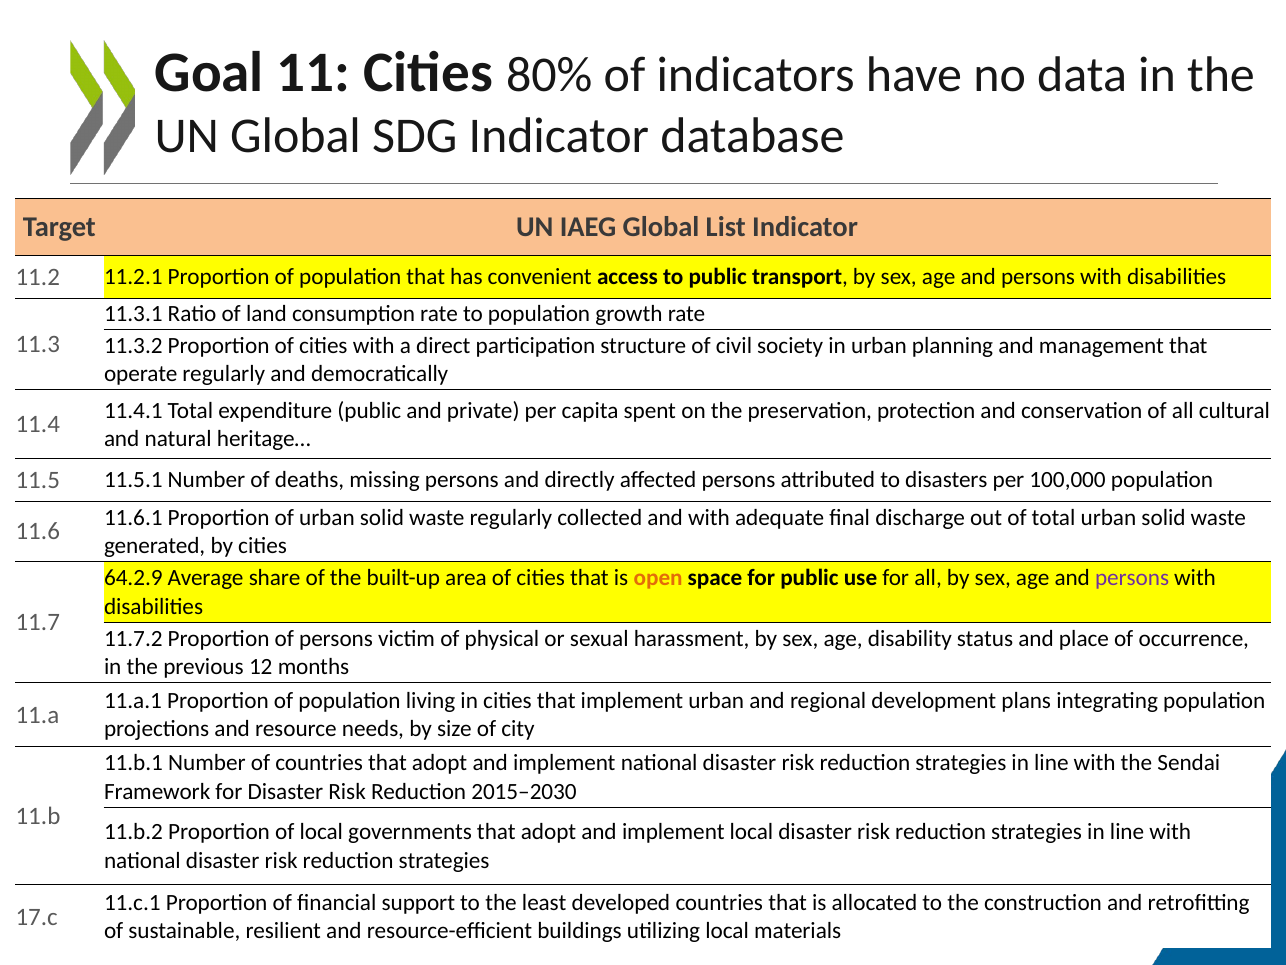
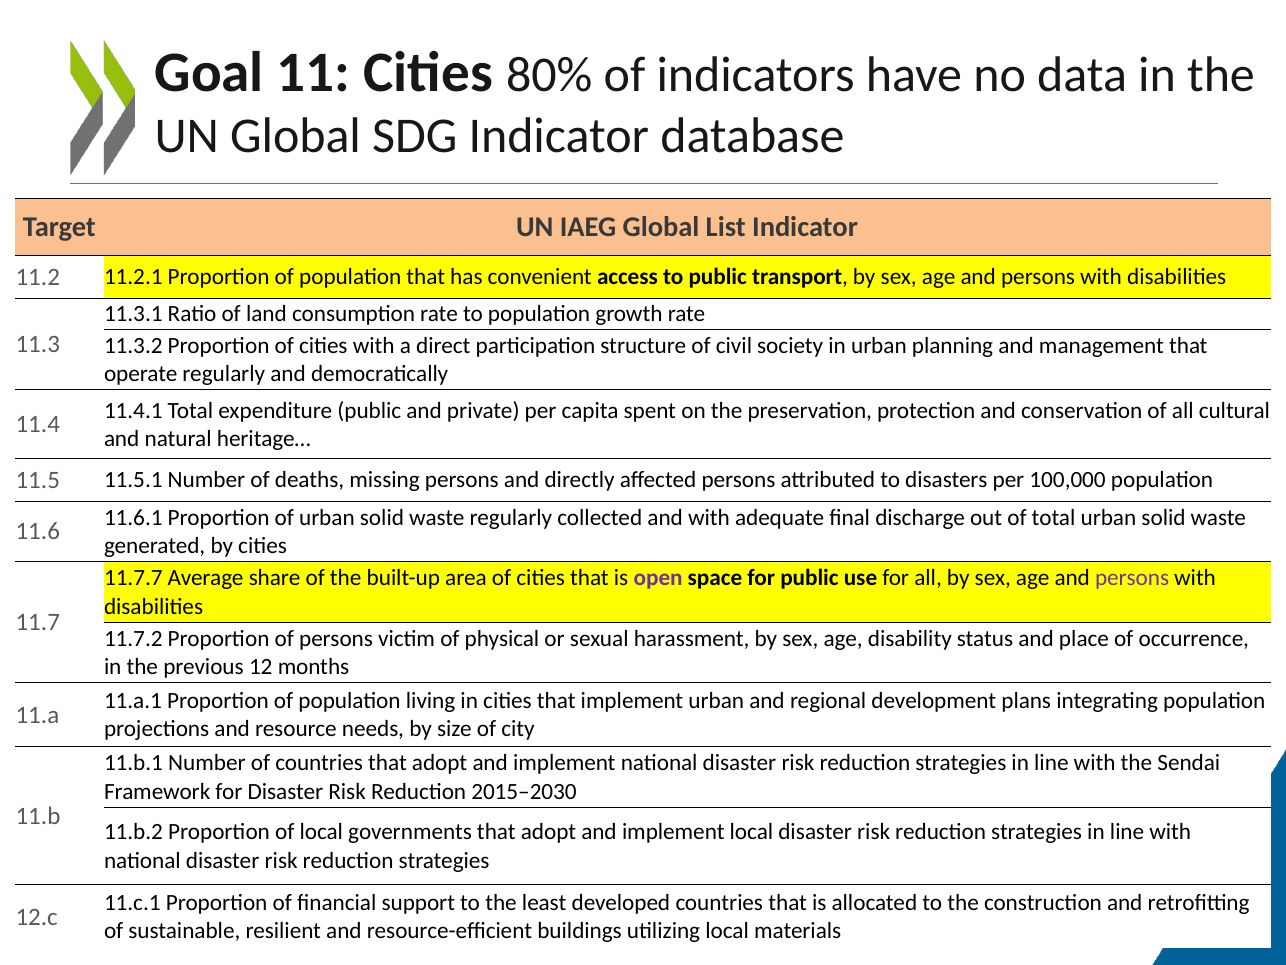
64.2.9: 64.2.9 -> 11.7.7 (133, 578)
open colour: orange -> purple (658, 578)
17.c: 17.c -> 12.c (37, 917)
